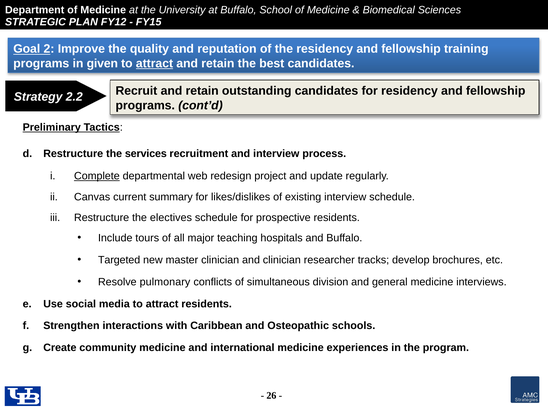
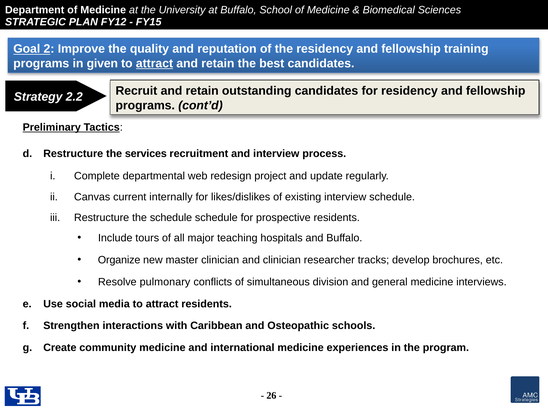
Complete underline: present -> none (97, 176)
summary: summary -> internally (171, 197)
the electives: electives -> schedule (171, 218)
Targeted: Targeted -> Organize (119, 260)
